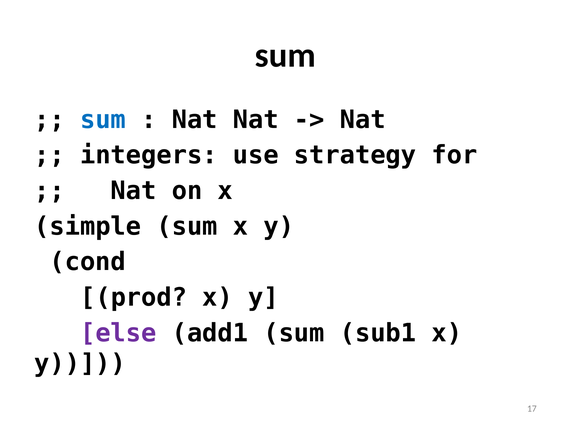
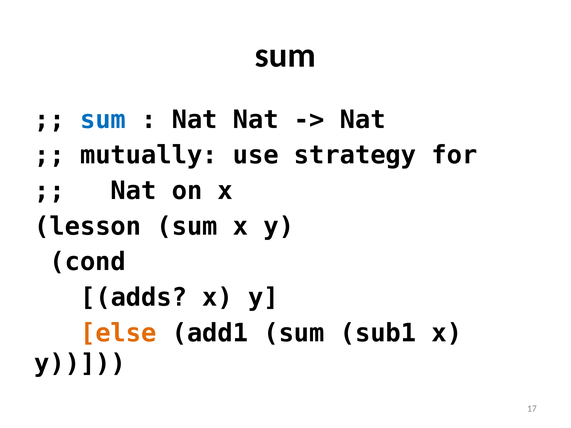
integers: integers -> mutually (149, 155)
simple: simple -> lesson (88, 226)
prod: prod -> adds (134, 298)
else colour: purple -> orange (118, 333)
